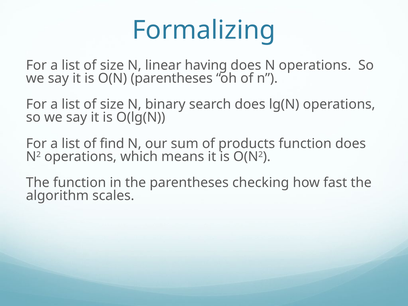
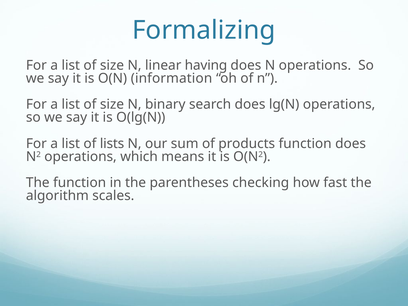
O(N parentheses: parentheses -> information (172, 78)
find: find -> lists (112, 144)
